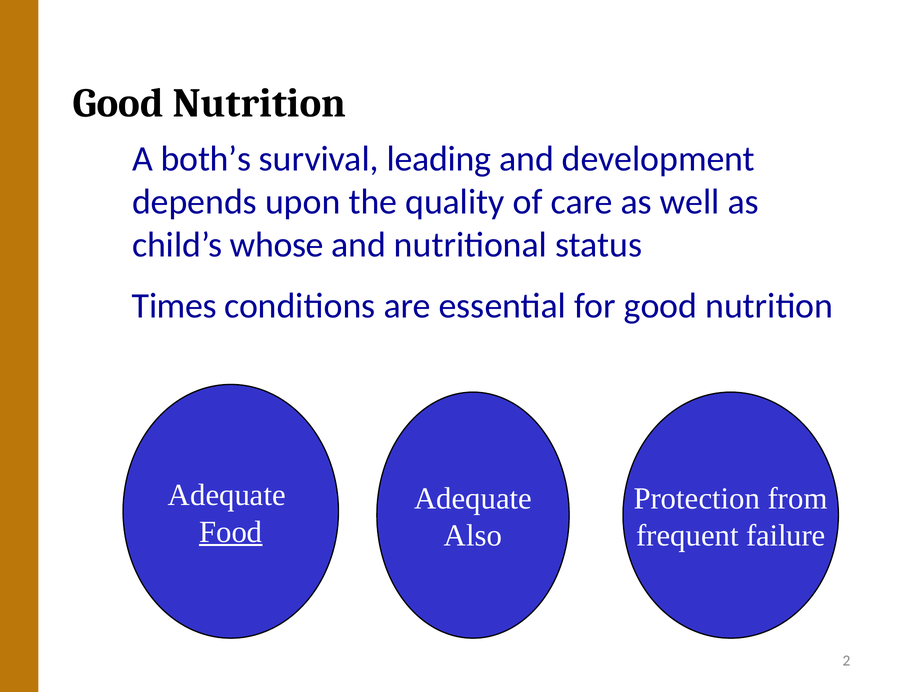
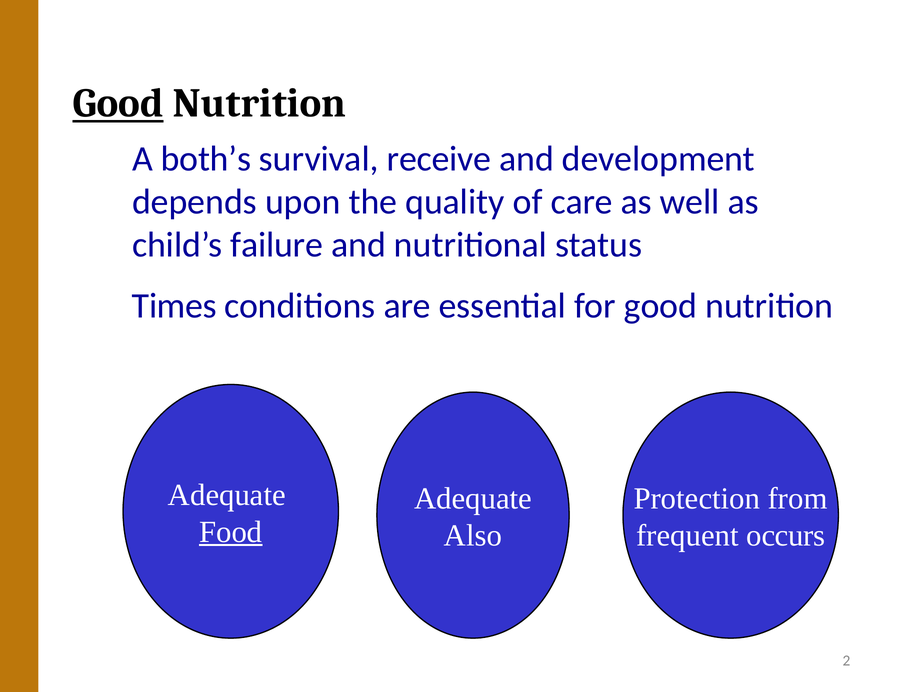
Good underline: none -> present (118, 103)
leading: leading -> receive (439, 159)
whose: whose -> failure (277, 245)
failure: failure -> occurs (786, 536)
